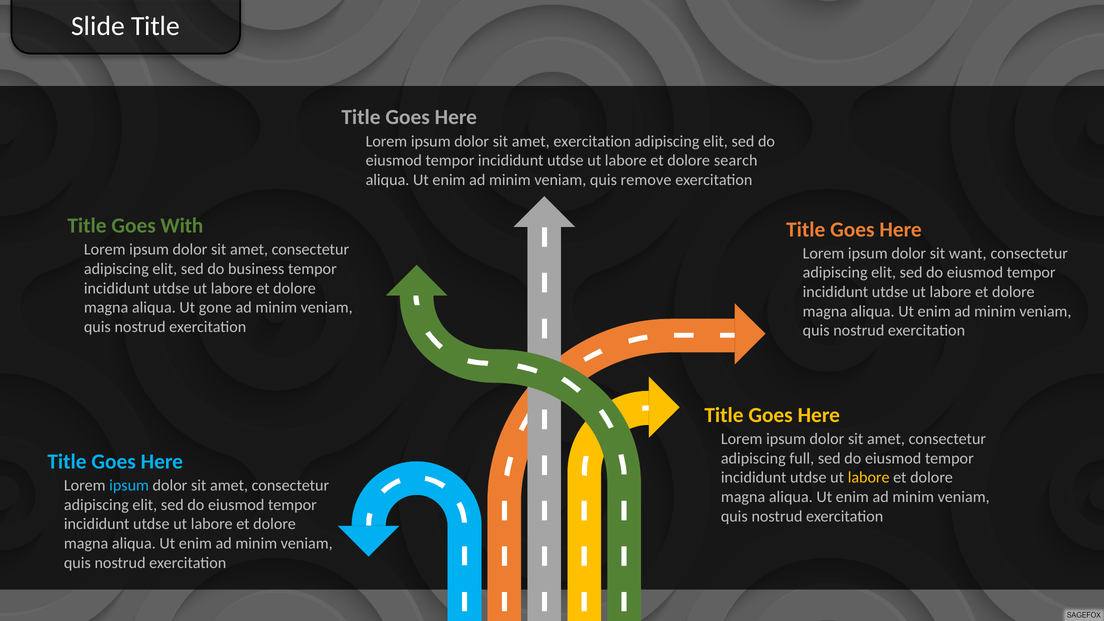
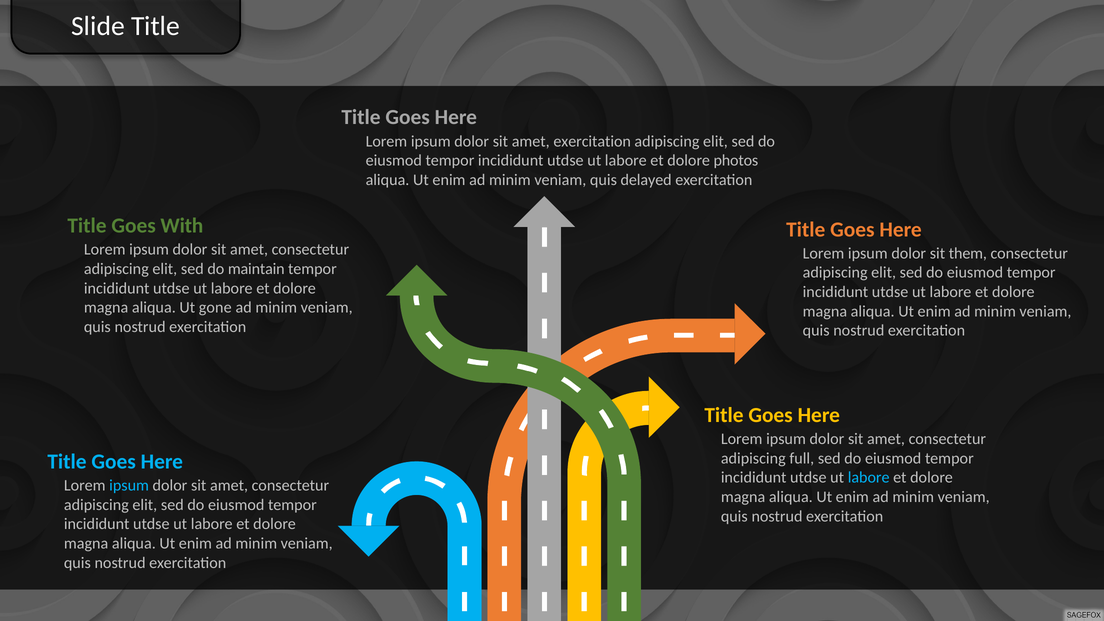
search: search -> photos (736, 161)
remove: remove -> delayed (646, 180)
want: want -> them (968, 253)
business: business -> maintain (256, 269)
labore colour: yellow -> light blue (869, 478)
